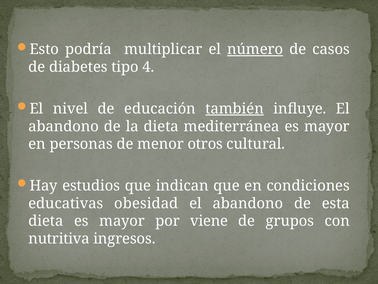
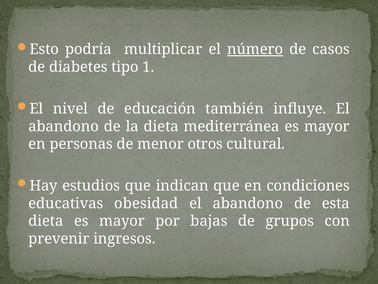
4: 4 -> 1 (148, 67)
también underline: present -> none (235, 109)
viene: viene -> bajas (209, 221)
nutritiva: nutritiva -> prevenir (59, 238)
